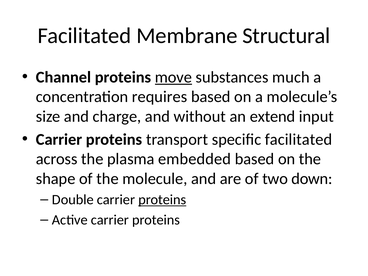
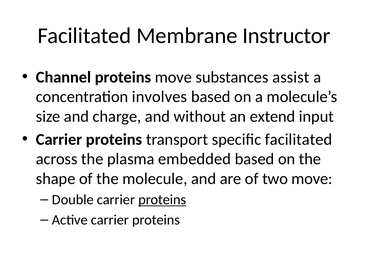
Structural: Structural -> Instructor (286, 36)
move underline: present -> none (173, 77)
much: much -> assist (291, 77)
requires: requires -> involves (160, 97)
two down: down -> move (312, 179)
